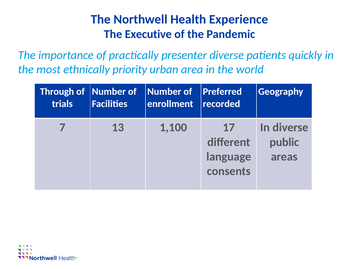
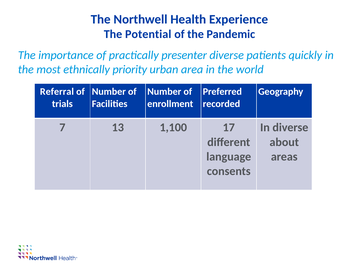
Executive: Executive -> Potential (148, 34)
Through: Through -> Referral (57, 92)
public: public -> about (284, 142)
